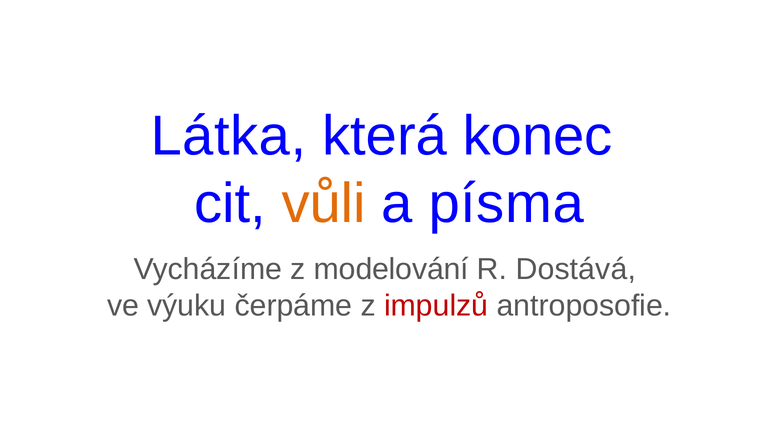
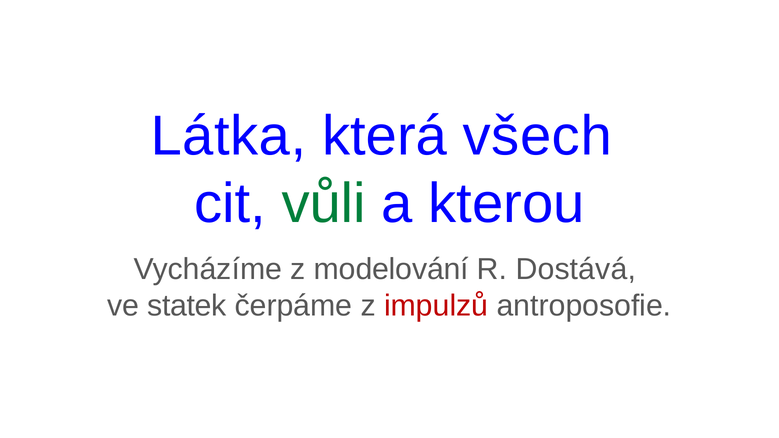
konec: konec -> všech (537, 136)
vůli colour: orange -> green (324, 204)
písma: písma -> kterou (506, 204)
výuku: výuku -> statek (187, 306)
